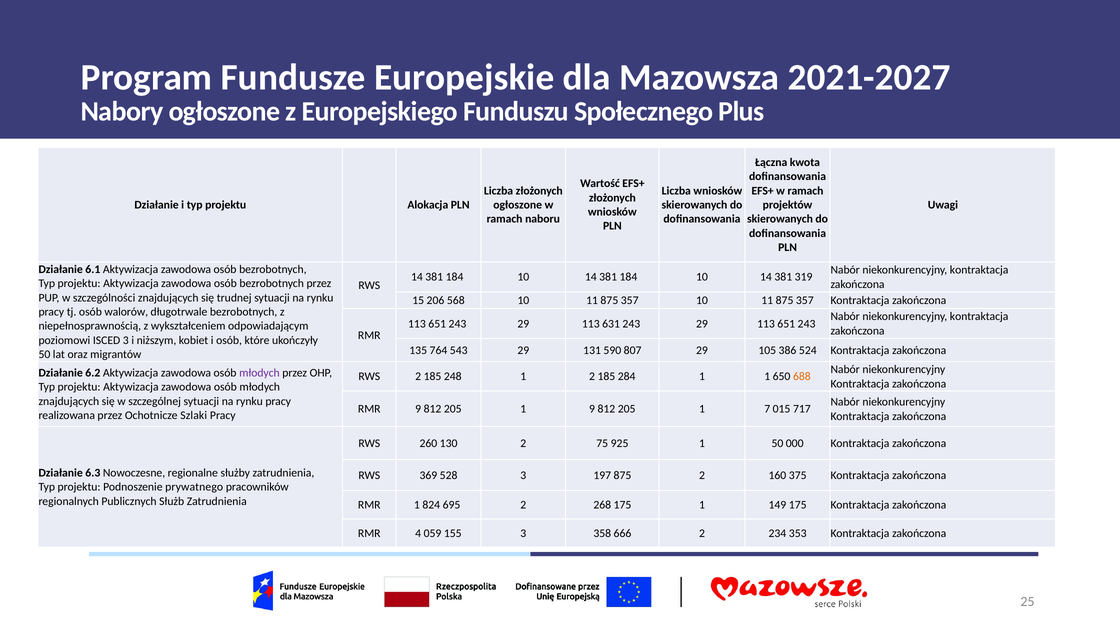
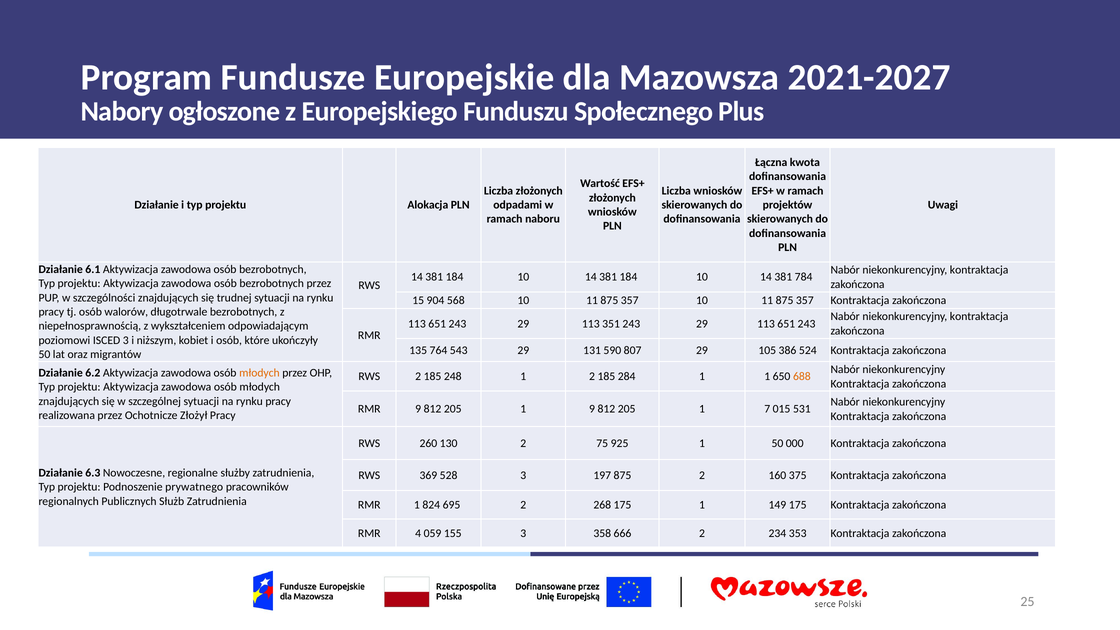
ogłoszone: ogłoszone -> odpadami (518, 205)
319: 319 -> 784 (804, 277)
206: 206 -> 904 (435, 300)
631: 631 -> 351 (611, 324)
młodych colour: purple -> orange (259, 373)
717: 717 -> 531 (802, 409)
Szlaki: Szlaki -> Złożył (194, 415)
